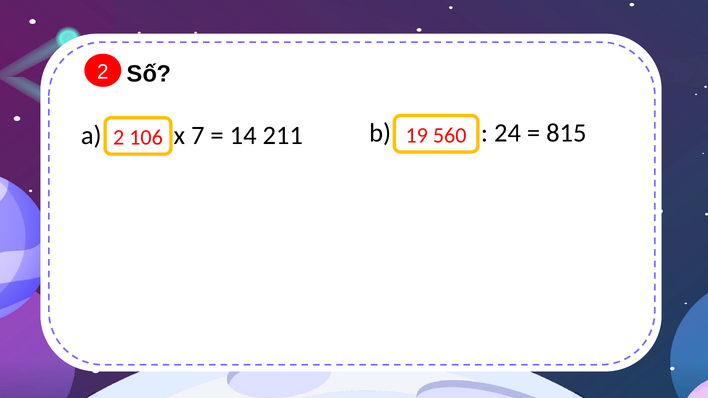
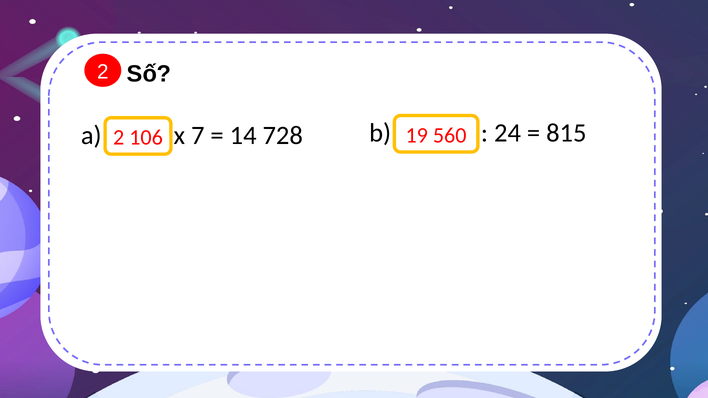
211: 211 -> 728 (283, 135)
